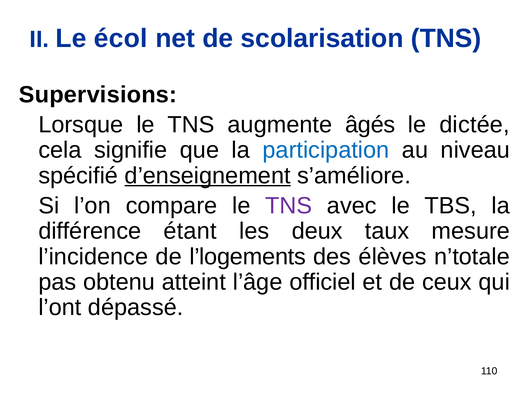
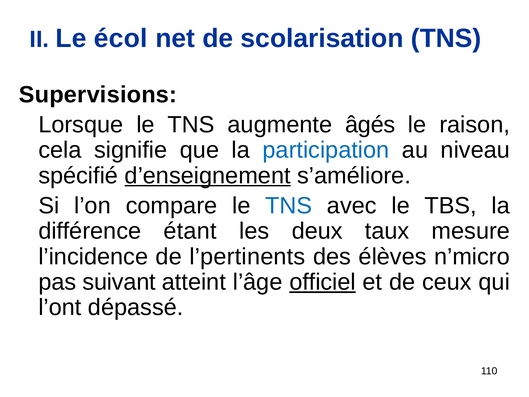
dictée: dictée -> raison (475, 125)
TNS colour: purple -> blue (289, 206)
l’logements: l’logements -> l’pertinents (247, 256)
n’totale: n’totale -> n’micro (472, 256)
obtenu: obtenu -> suivant (119, 282)
officiel underline: none -> present (323, 282)
